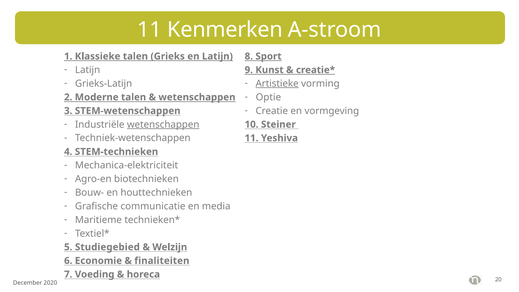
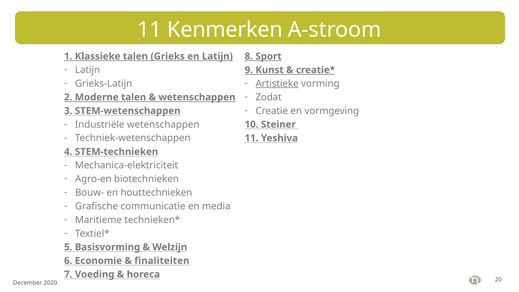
Optie: Optie -> Zodat (269, 97)
wetenschappen underline: present -> none (163, 124)
Studiegebied: Studiegebied -> Basisvorming (107, 247)
